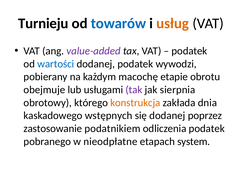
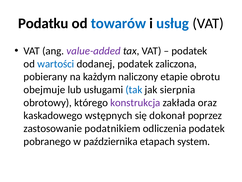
Turnieju: Turnieju -> Podatku (43, 23)
usług colour: orange -> blue (173, 23)
wywodzi: wywodzi -> zaliczona (176, 64)
macochę: macochę -> naliczony (138, 77)
tak colour: purple -> blue (134, 89)
konstrukcja colour: orange -> purple (135, 102)
dnia: dnia -> oraz (207, 102)
się dodanej: dodanej -> dokonał (167, 115)
nieodpłatne: nieodpłatne -> października (111, 141)
